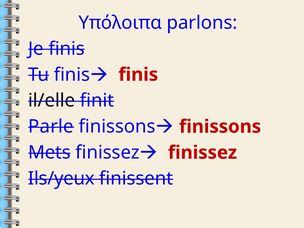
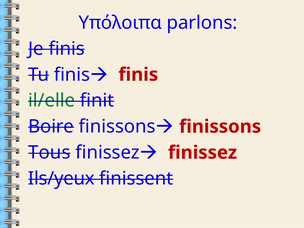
il/elle colour: black -> green (52, 101)
Parle: Parle -> Boire (51, 127)
Mets: Mets -> Tous (49, 153)
